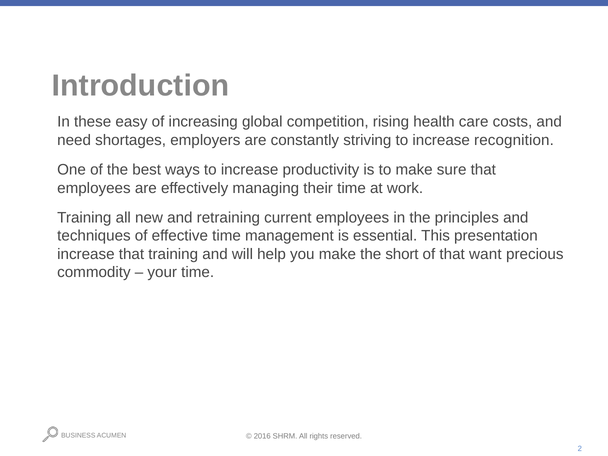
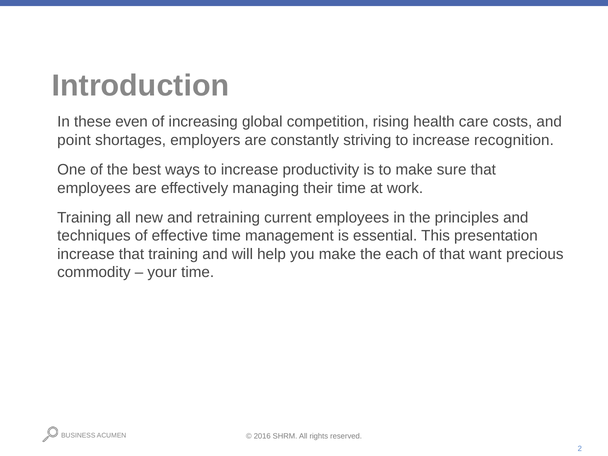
easy: easy -> even (132, 122)
need: need -> point (74, 140)
short: short -> each (402, 254)
